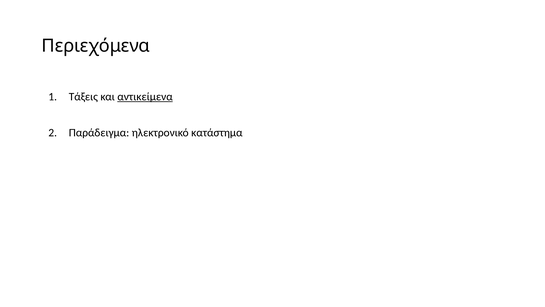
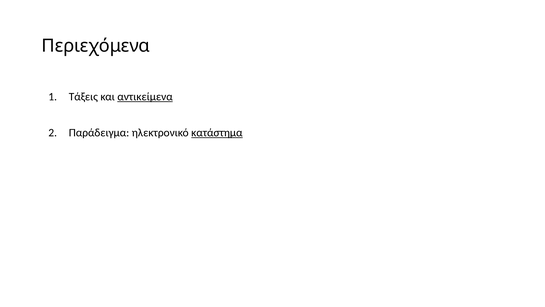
κατάστημα underline: none -> present (217, 132)
